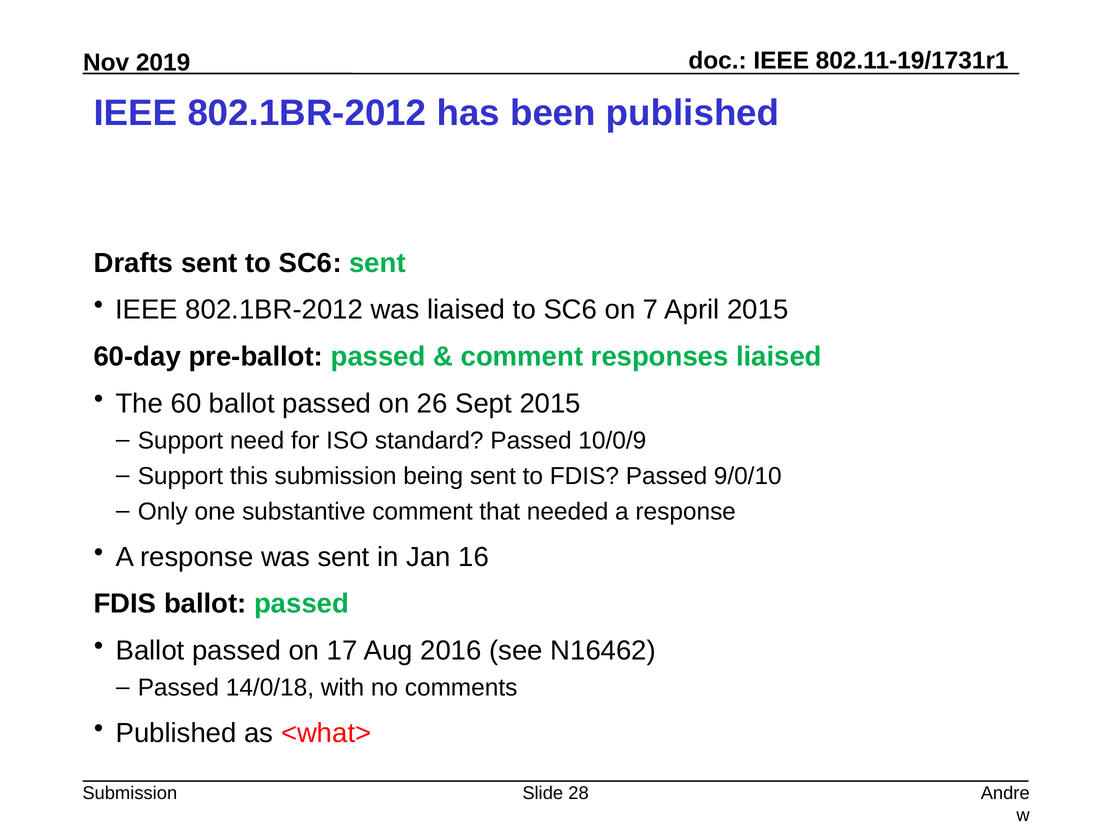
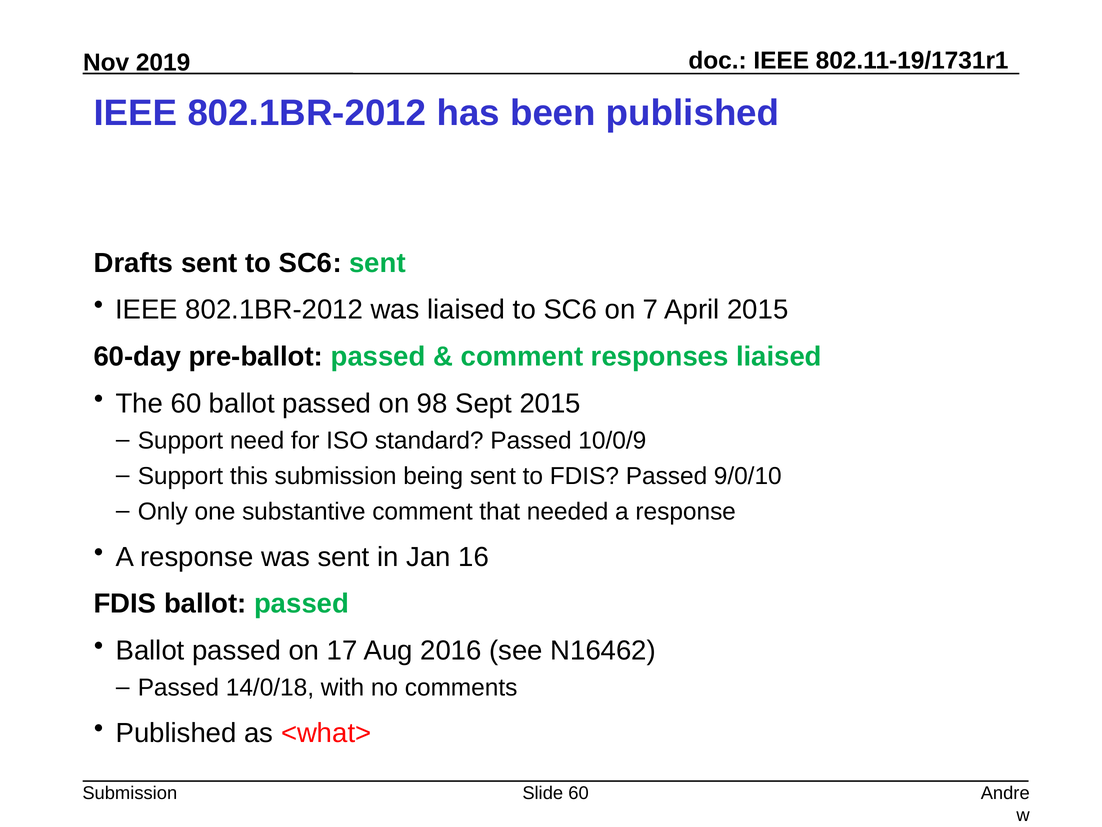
26: 26 -> 98 (432, 403)
Slide 28: 28 -> 60 (579, 793)
